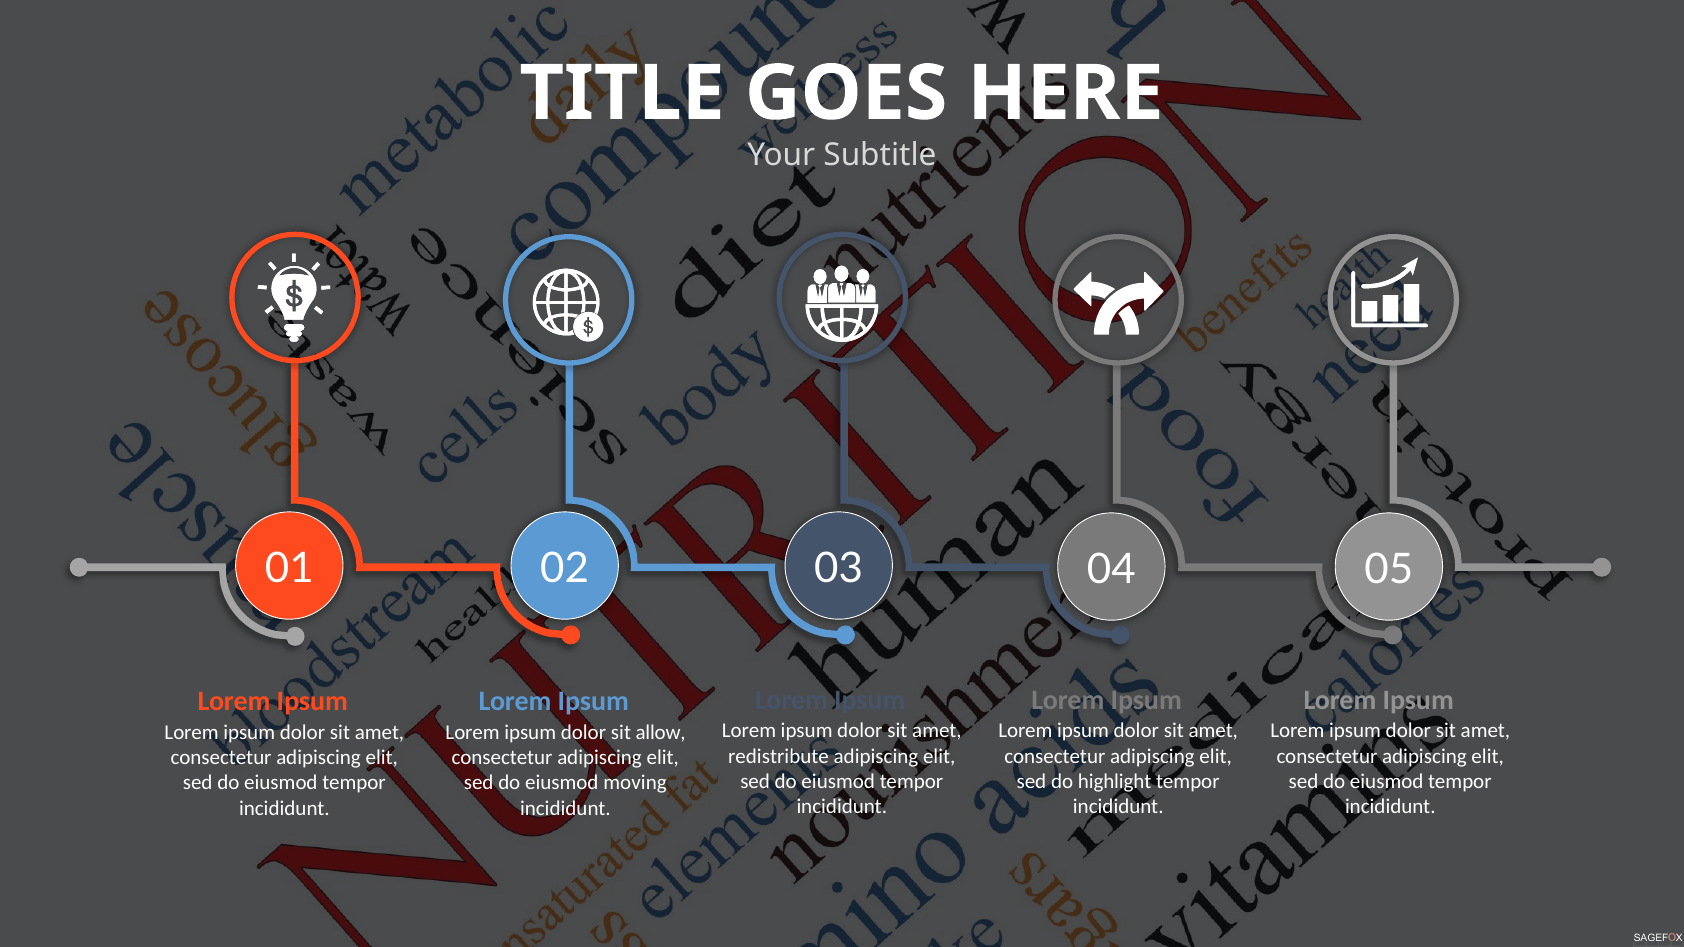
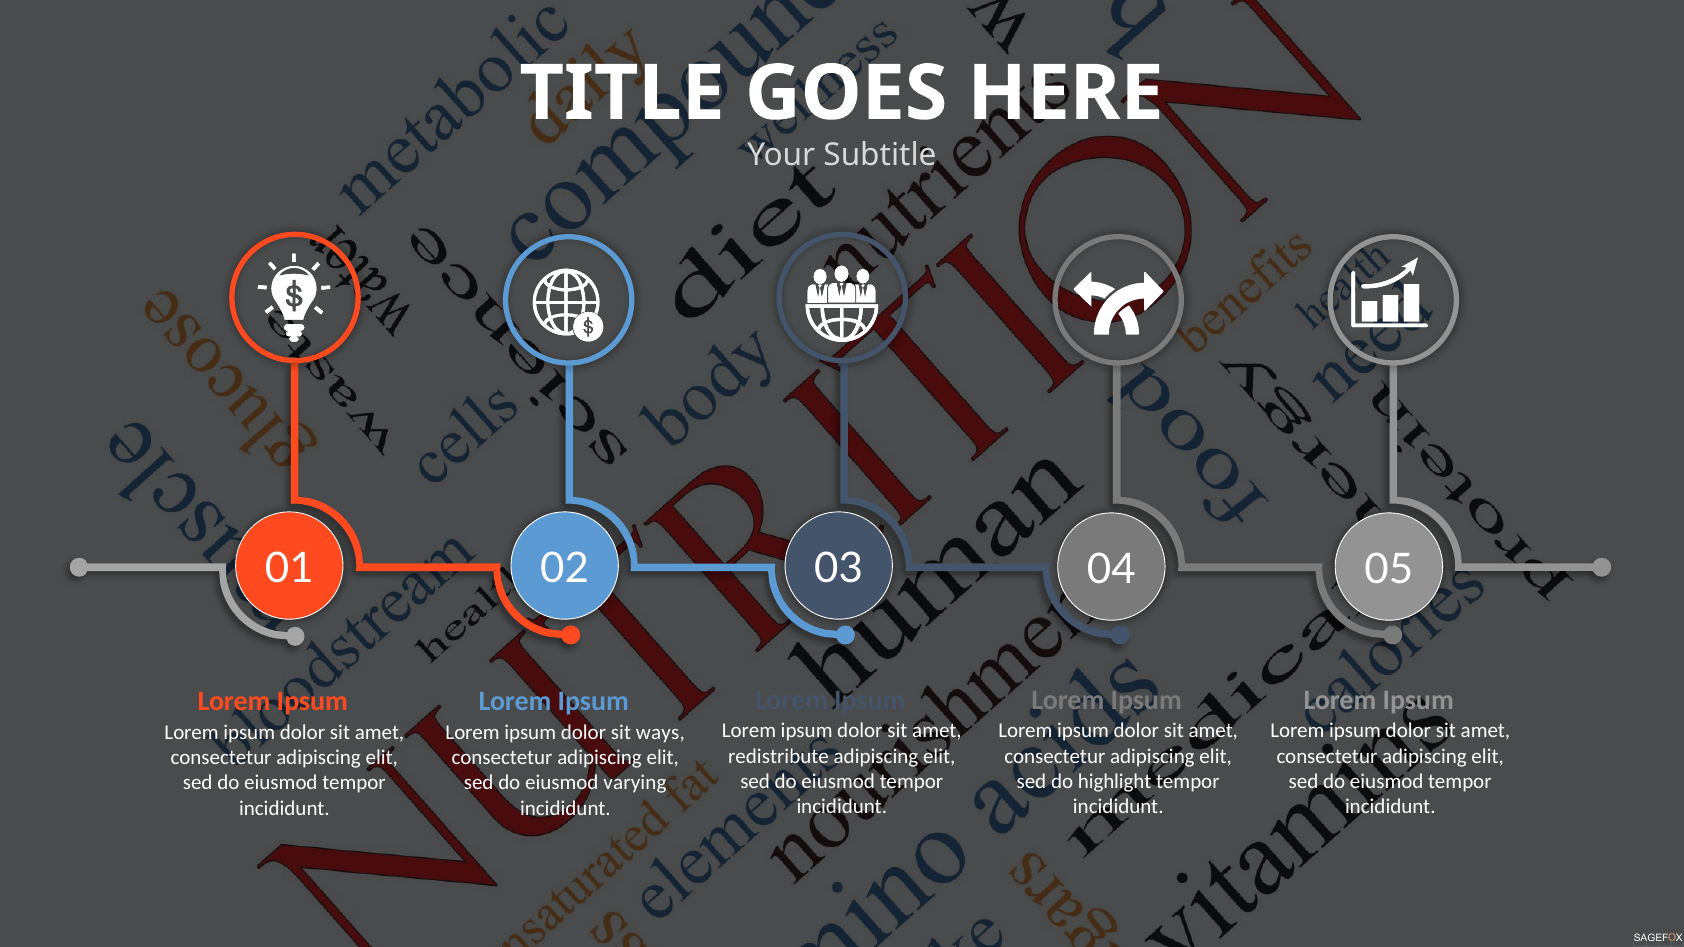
allow: allow -> ways (660, 733)
moving: moving -> varying (635, 783)
